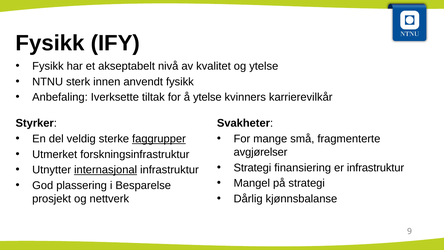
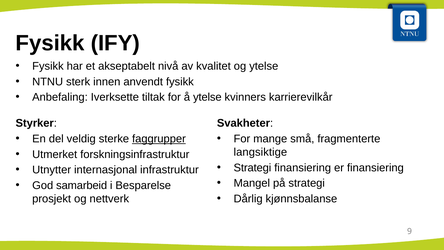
avgjørelser: avgjørelser -> langsiktige (260, 152)
er infrastruktur: infrastruktur -> finansiering (375, 168)
internasjonal underline: present -> none (106, 170)
plassering: plassering -> samarbeid (82, 185)
